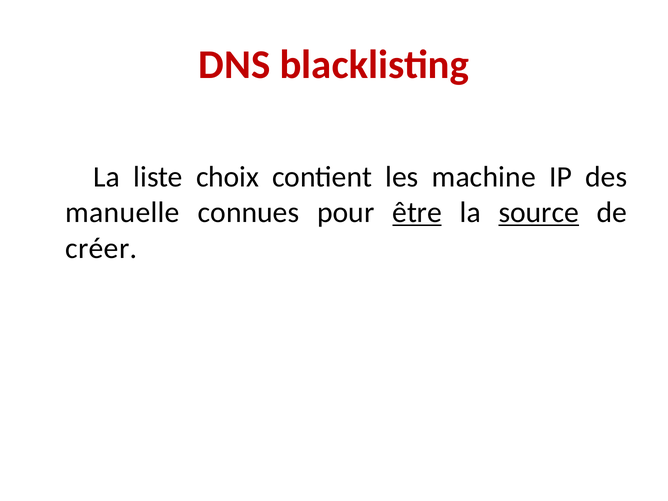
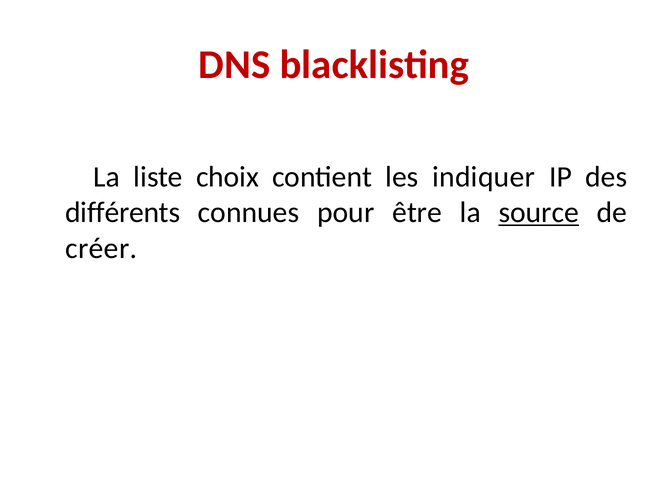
machine: machine -> indiquer (484, 177)
manuelle: manuelle -> différents (123, 213)
être underline: present -> none (417, 213)
